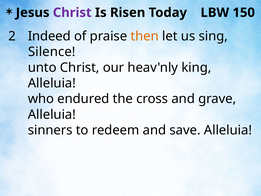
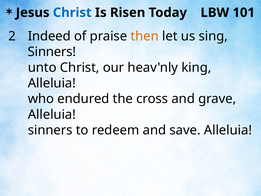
Christ colour: purple -> blue (72, 13)
150: 150 -> 101 (244, 13)
Silence: Silence -> Sinners (52, 52)
